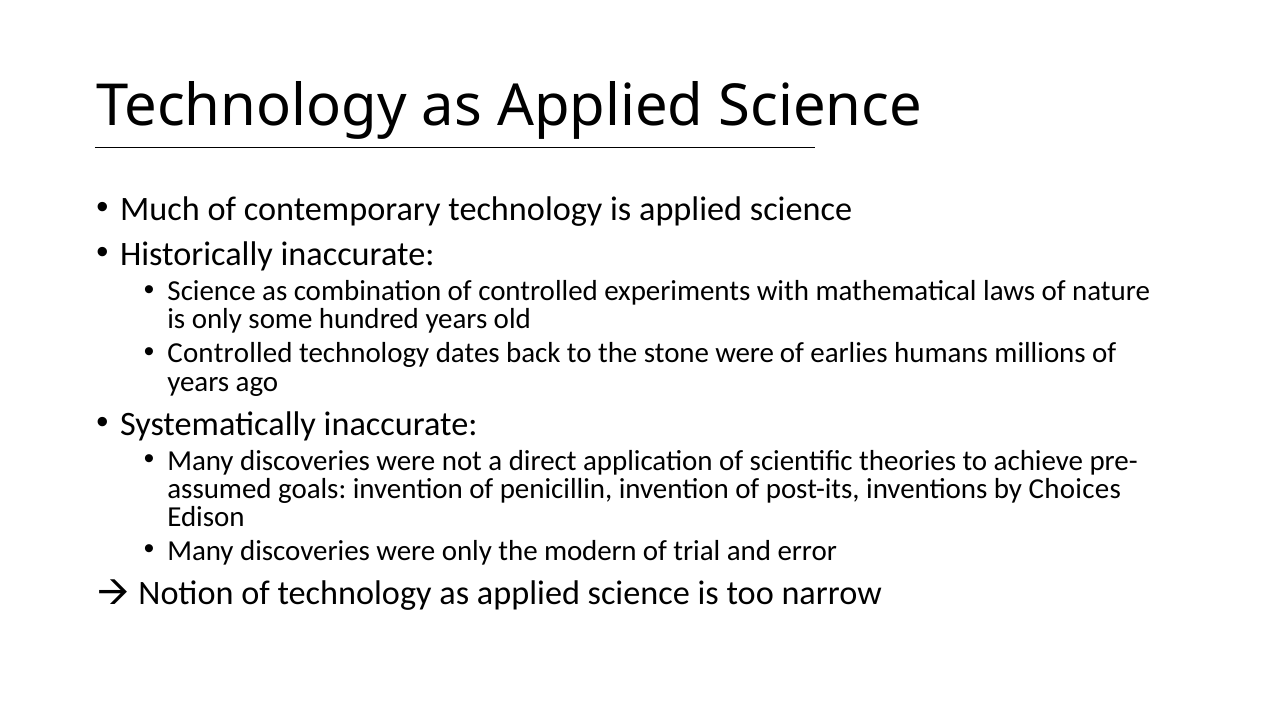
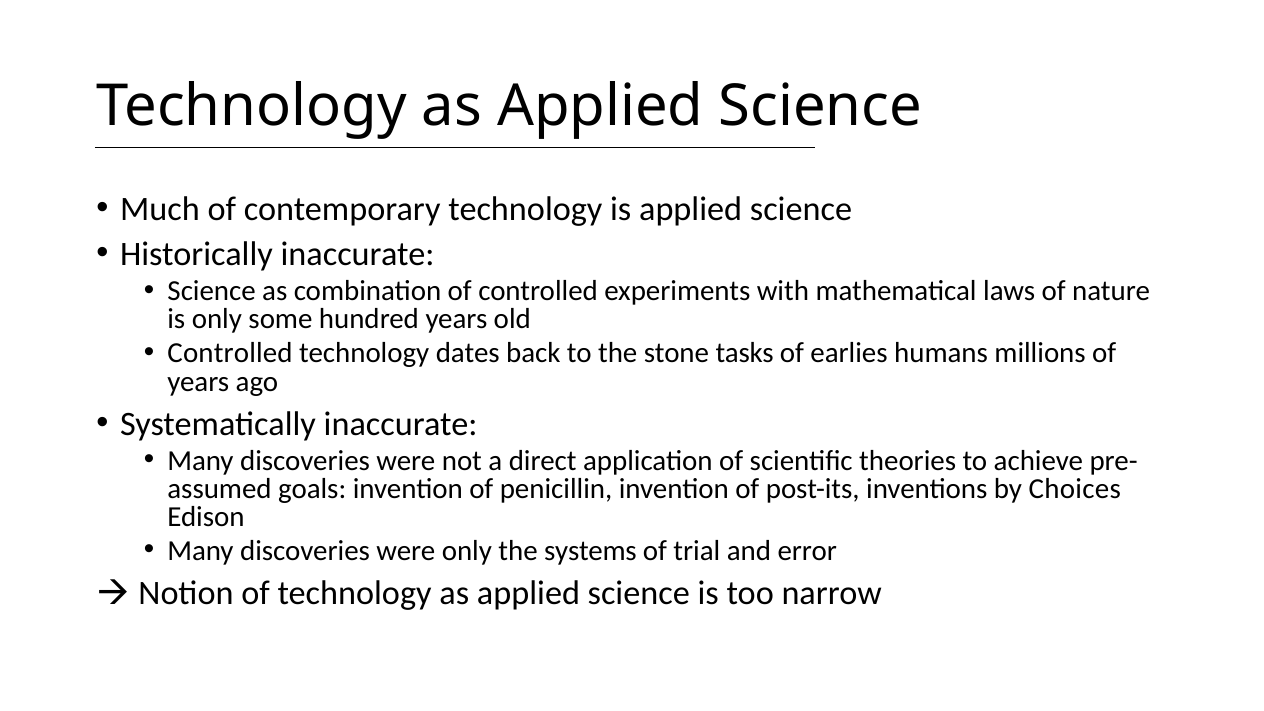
stone were: were -> tasks (745, 353)
modern: modern -> systems (590, 551)
